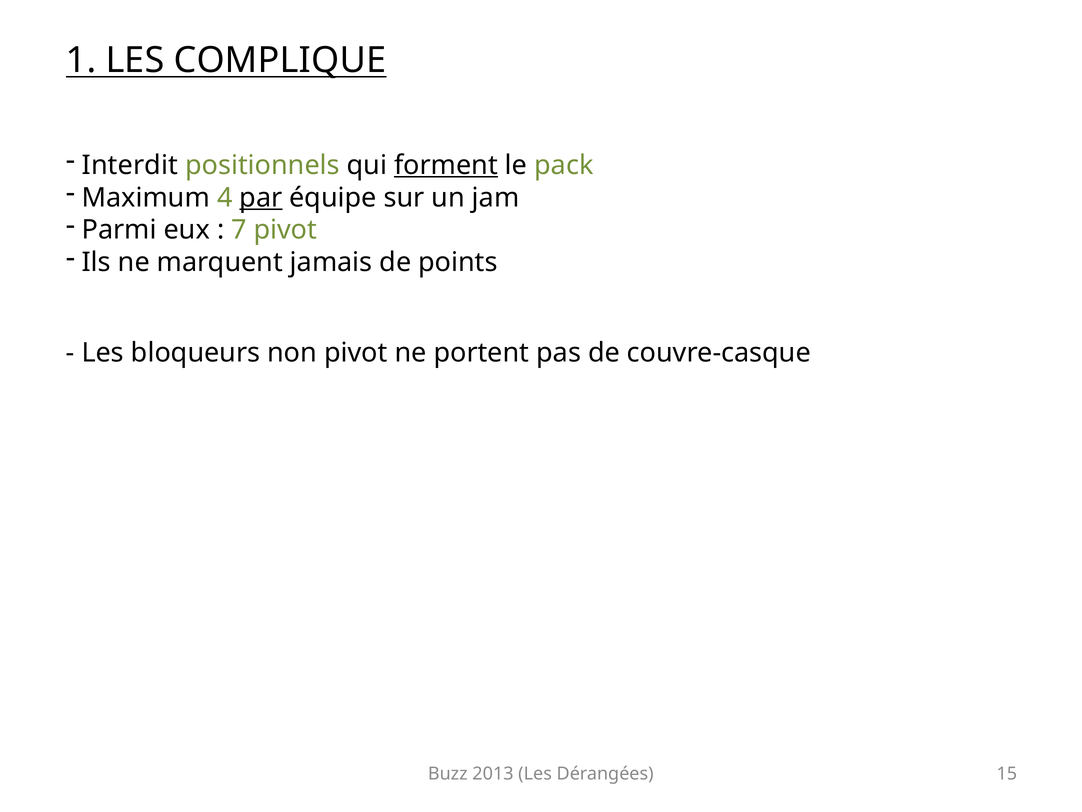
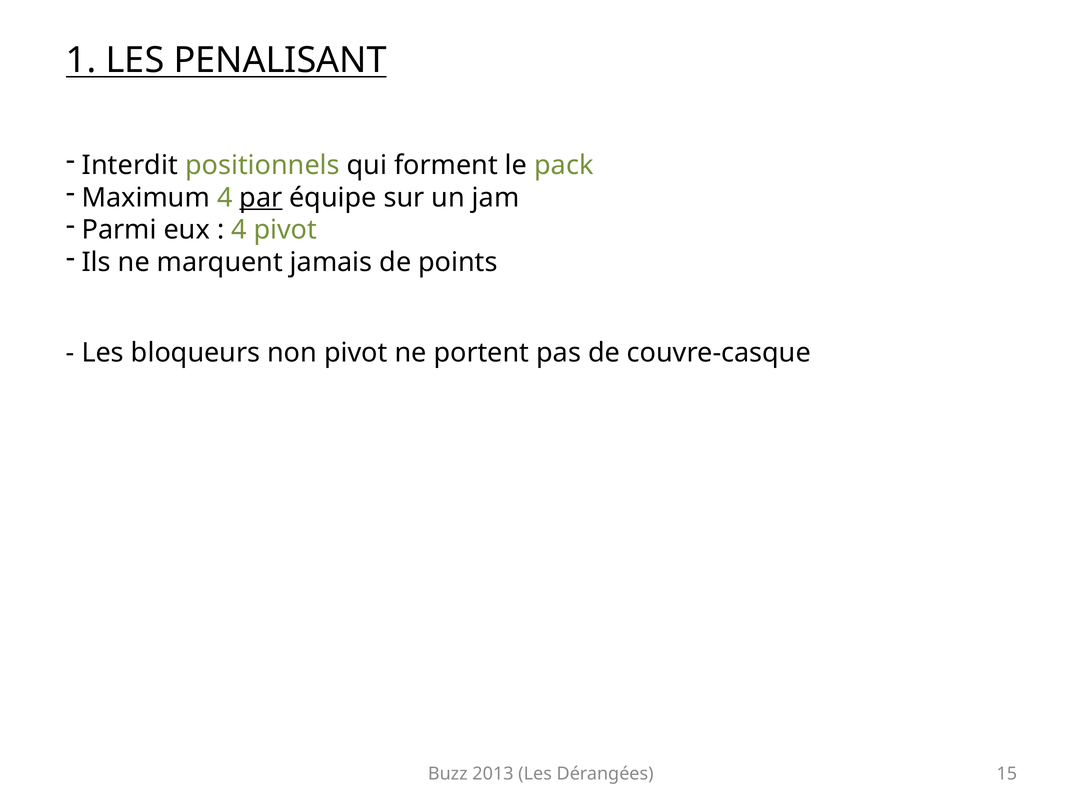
COMPLIQUE: COMPLIQUE -> PENALISANT (280, 60)
forment underline: present -> none (446, 165)
7: 7 -> 4 (239, 230)
